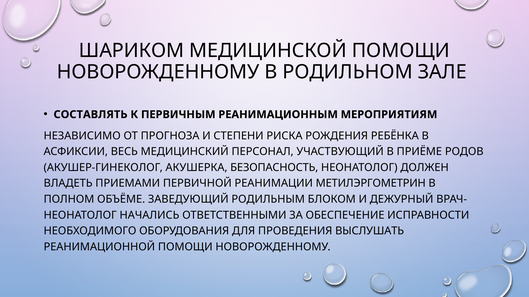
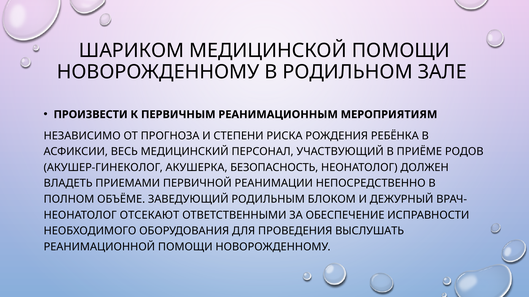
СОСТАВЛЯТЬ: СОСТАВЛЯТЬ -> ПРОИЗВЕСТИ (91, 115)
МЕТИЛЭРГОМЕТРИН: МЕТИЛЭРГОМЕТРИН -> НЕПОСРЕДСТВЕННО (371, 184)
НАЧАЛИСЬ: НАЧАЛИСЬ -> ОТСЕКАЮТ (149, 215)
